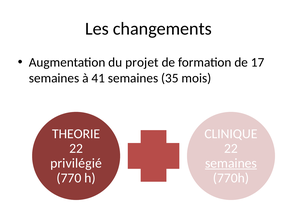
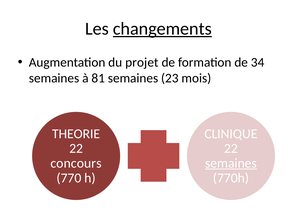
changements underline: none -> present (162, 29)
17: 17 -> 34 (258, 62)
41: 41 -> 81 (98, 78)
35: 35 -> 23 (170, 78)
privilégié: privilégié -> concours (76, 163)
